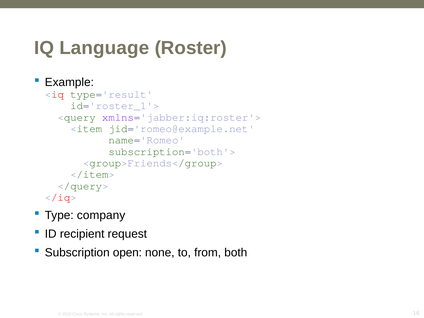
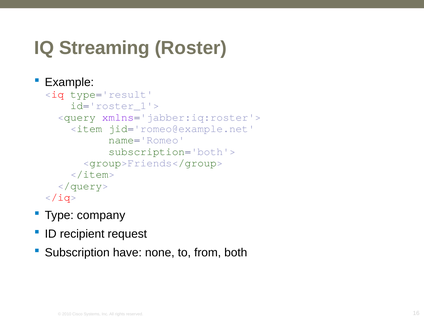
Language: Language -> Streaming (104, 48)
open: open -> have (127, 253)
